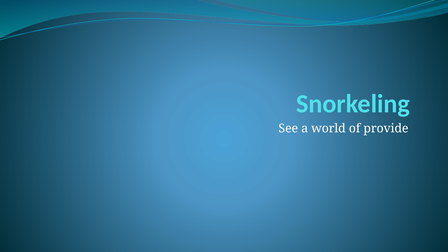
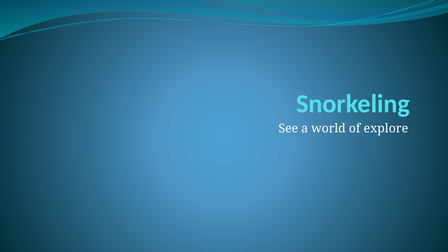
provide: provide -> explore (386, 128)
